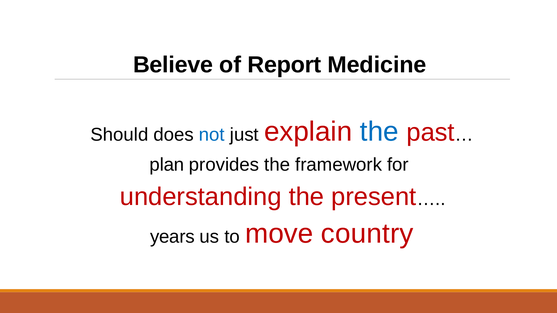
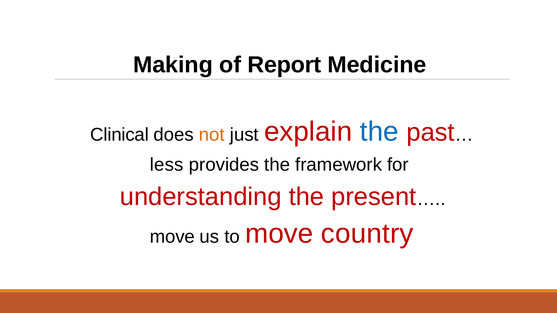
Believe: Believe -> Making (173, 65)
Should: Should -> Clinical (120, 135)
not colour: blue -> orange (212, 135)
plan: plan -> less (167, 165)
years: years -> move (172, 237)
